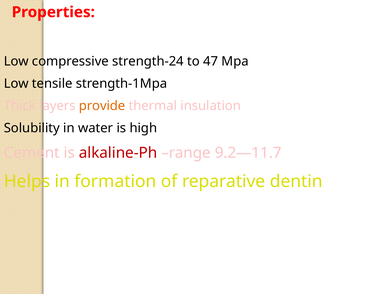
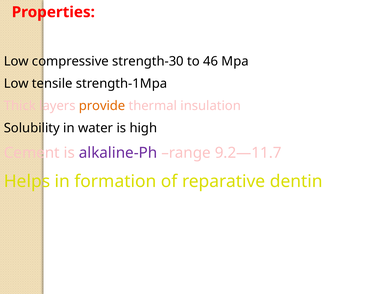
strength-24: strength-24 -> strength-30 (148, 61)
47: 47 -> 46 (211, 61)
alkaline-Ph colour: red -> purple (118, 153)
